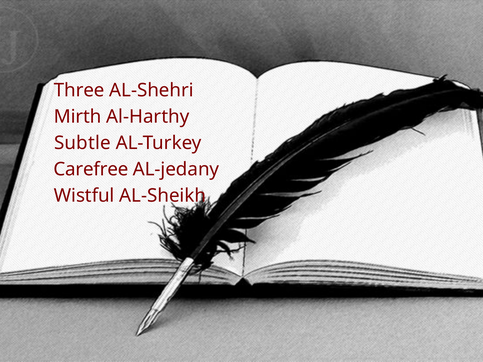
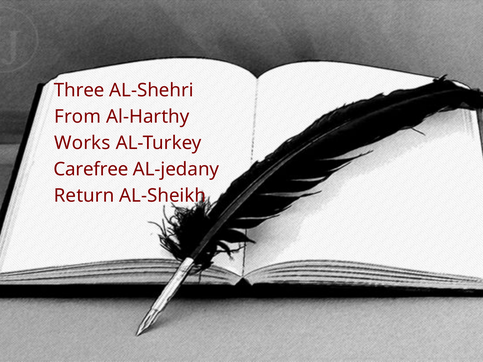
Mirth: Mirth -> From (78, 117)
Subtle: Subtle -> Works (82, 143)
Wistful: Wistful -> Return (84, 196)
